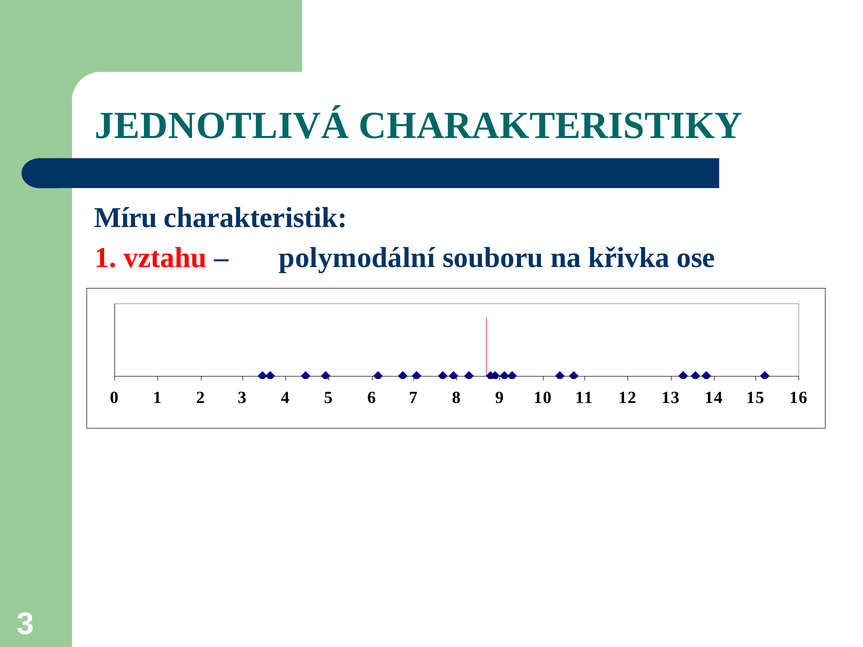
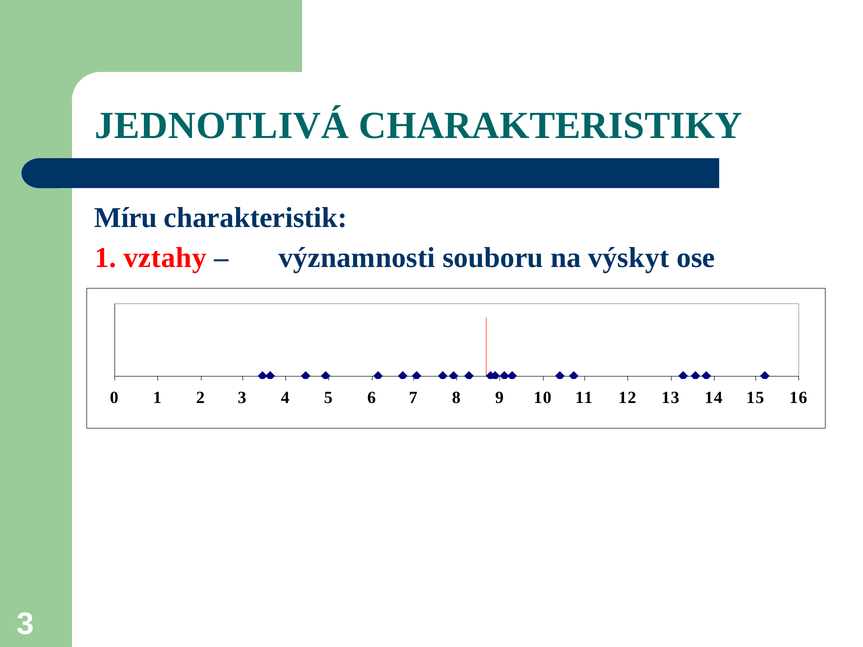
vztahu: vztahu -> vztahy (165, 258)
polymodální: polymodální -> významnosti (357, 258)
křivka: křivka -> výskyt (629, 258)
